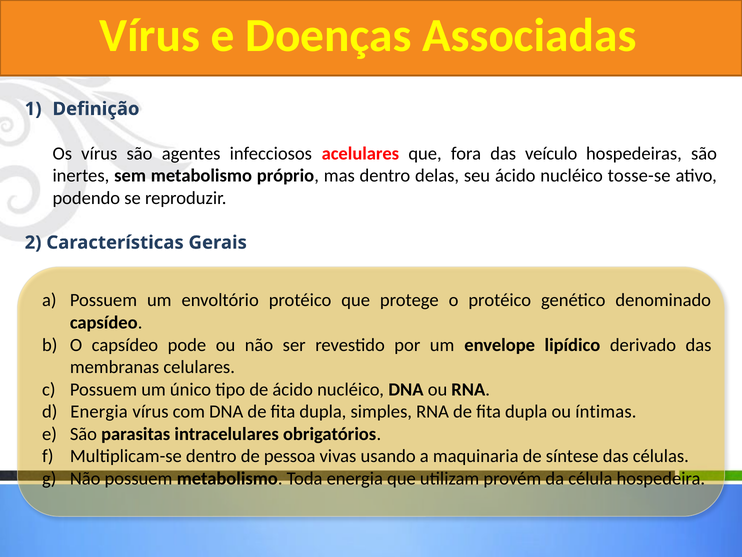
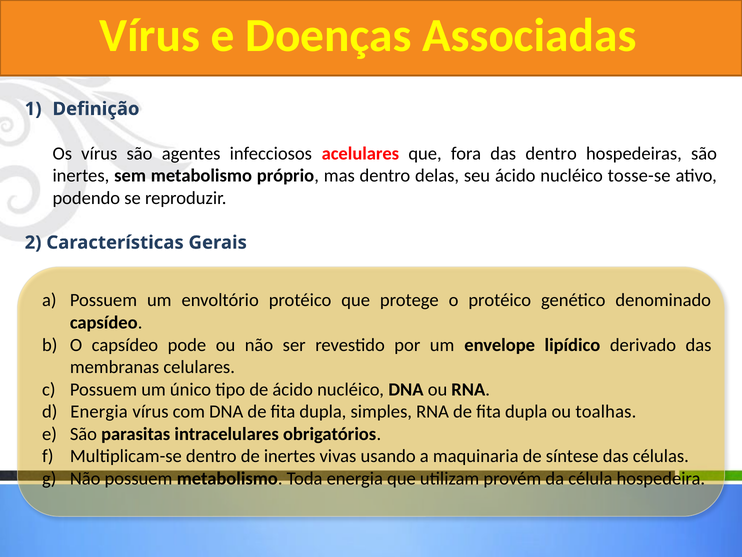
das veículo: veículo -> dentro (551, 153)
íntimas: íntimas -> toalhas (606, 411)
de pessoa: pessoa -> inertes (290, 456)
